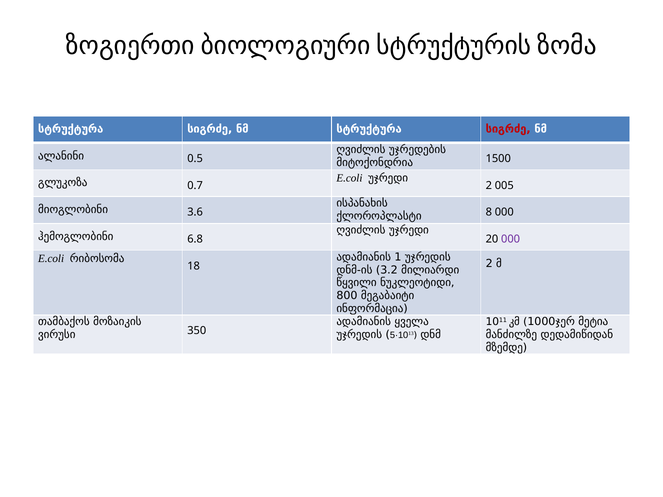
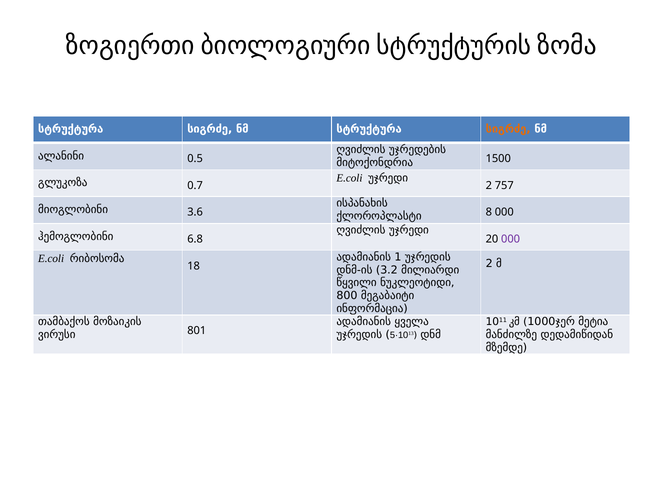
სიგრძე colour: red -> orange (508, 129)
005: 005 -> 757 (504, 185)
350: 350 -> 801 (197, 331)
